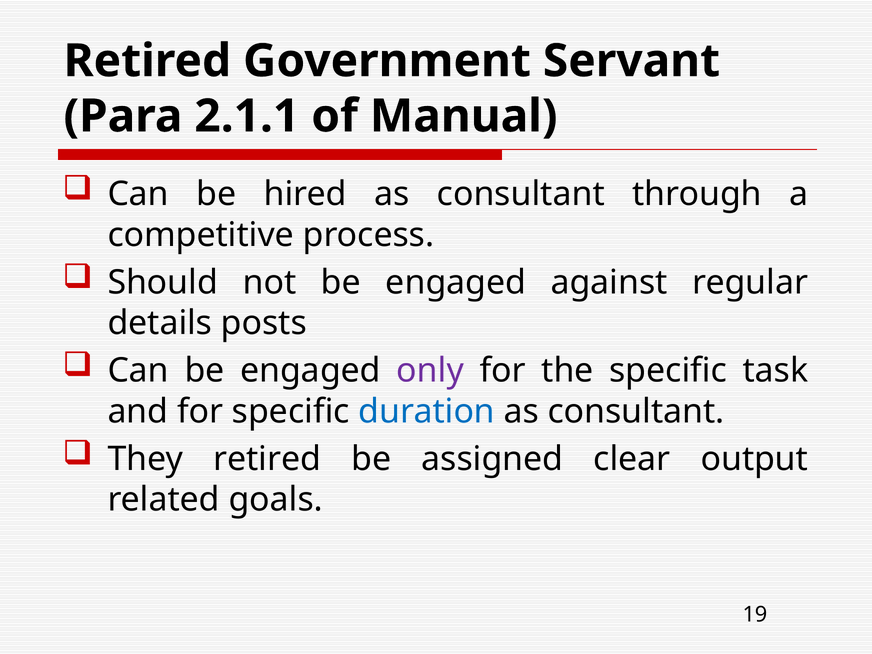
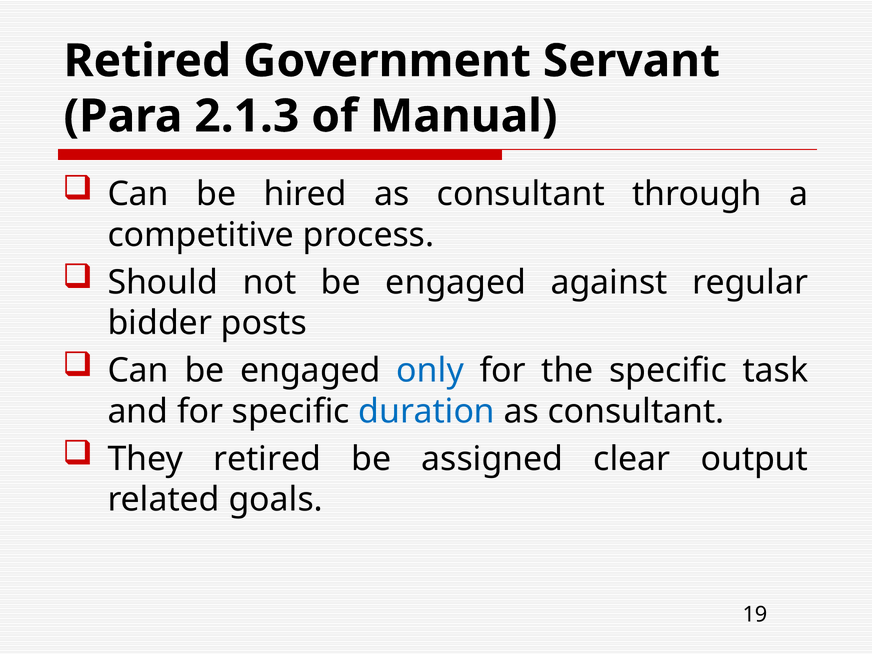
2.1.1: 2.1.1 -> 2.1.3 (247, 116)
details: details -> bidder (160, 323)
only colour: purple -> blue (430, 371)
